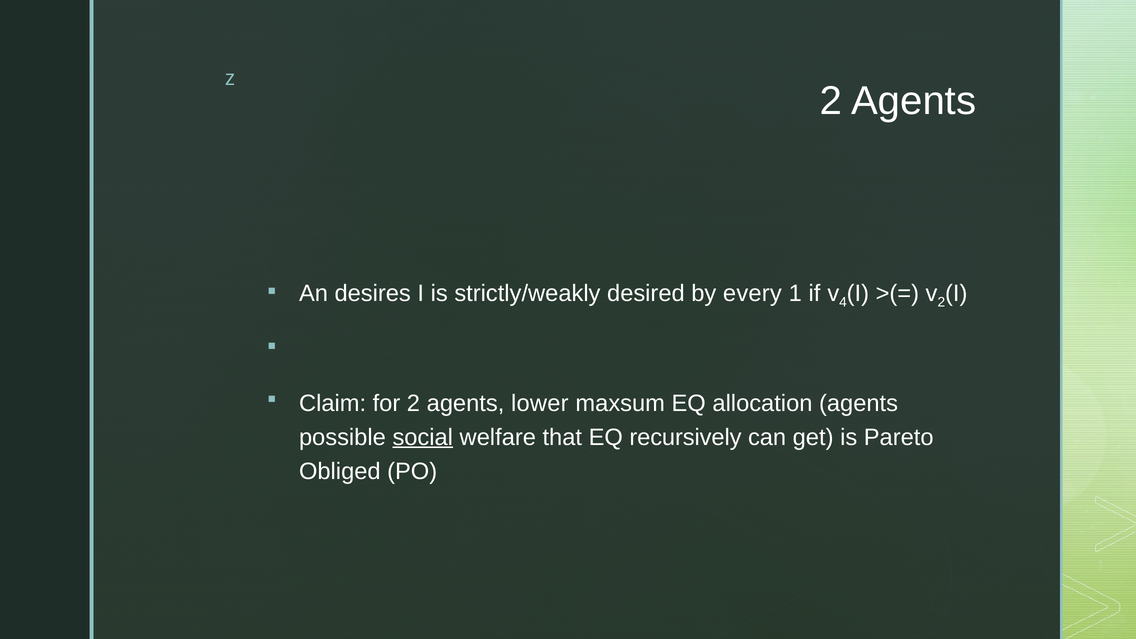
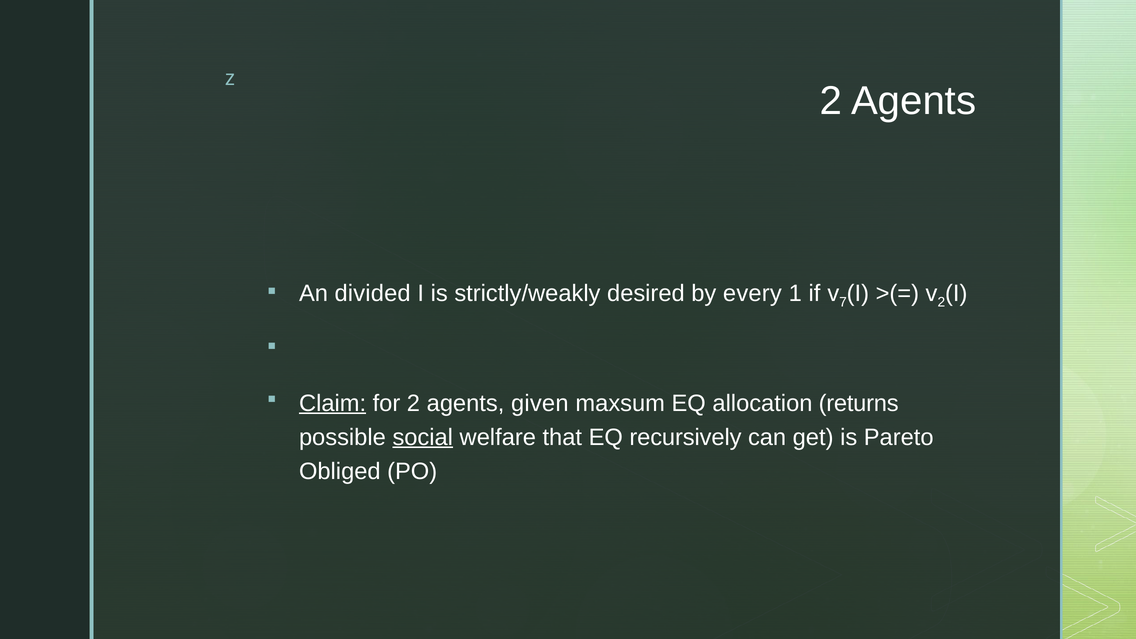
desires: desires -> divided (373, 293)
4: 4 -> 7 (843, 302)
Claim underline: none -> present (333, 403)
lower: lower -> given (540, 403)
allocation agents: agents -> returns (859, 403)
